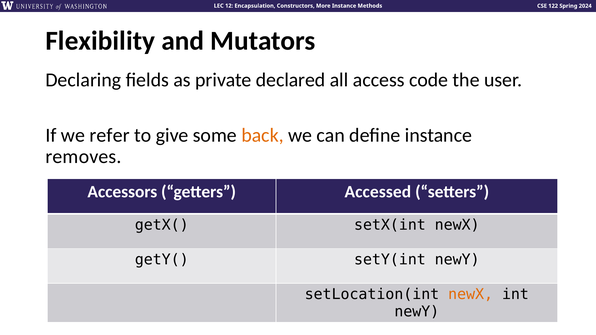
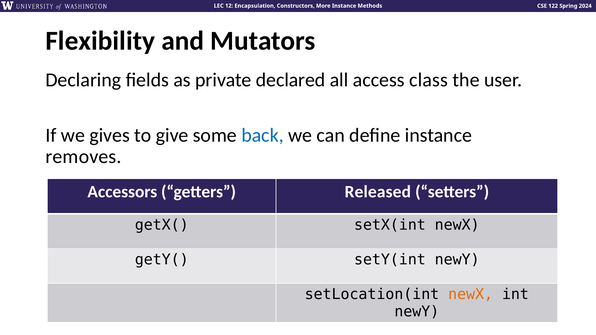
code: code -> class (429, 80)
refer: refer -> gives (110, 135)
back colour: orange -> blue (263, 135)
Accessed: Accessed -> Released (378, 192)
